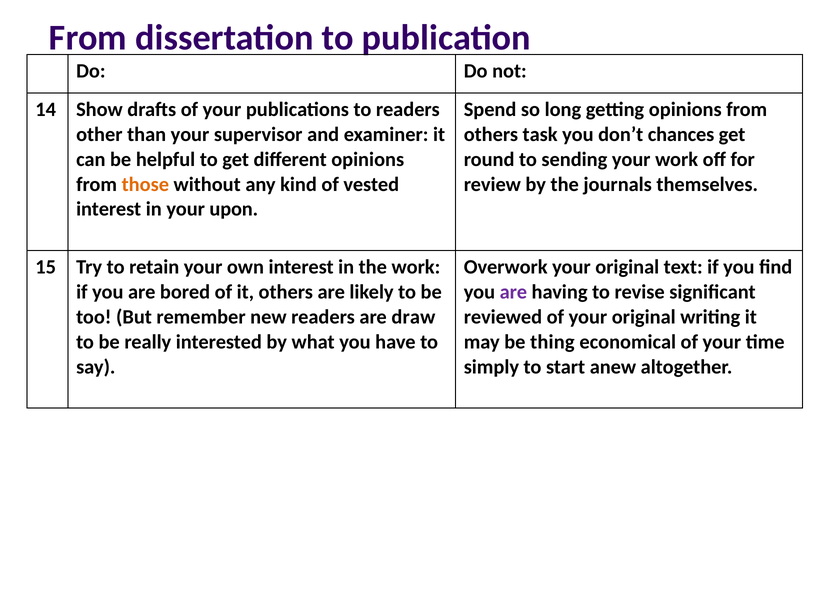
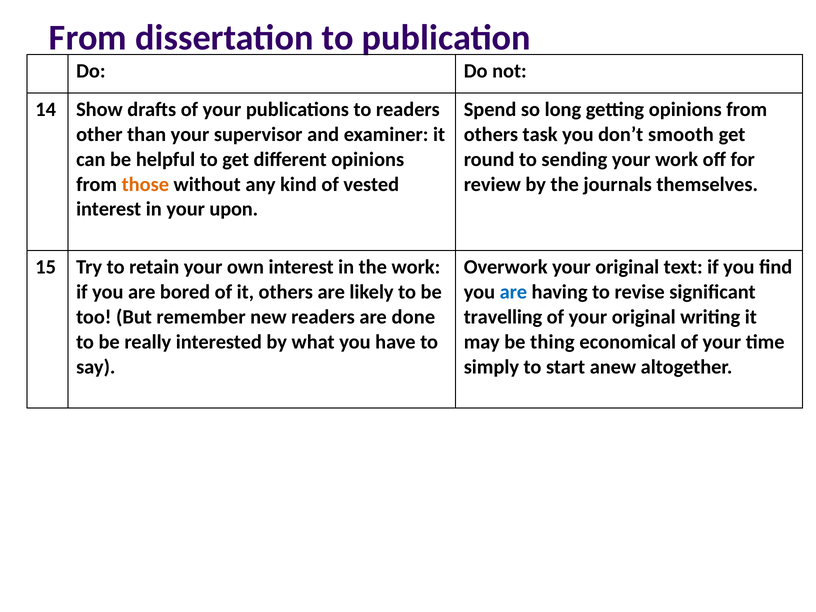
chances: chances -> smooth (681, 135)
are colour: purple -> blue (513, 292)
draw: draw -> done (413, 317)
reviewed: reviewed -> travelling (503, 317)
